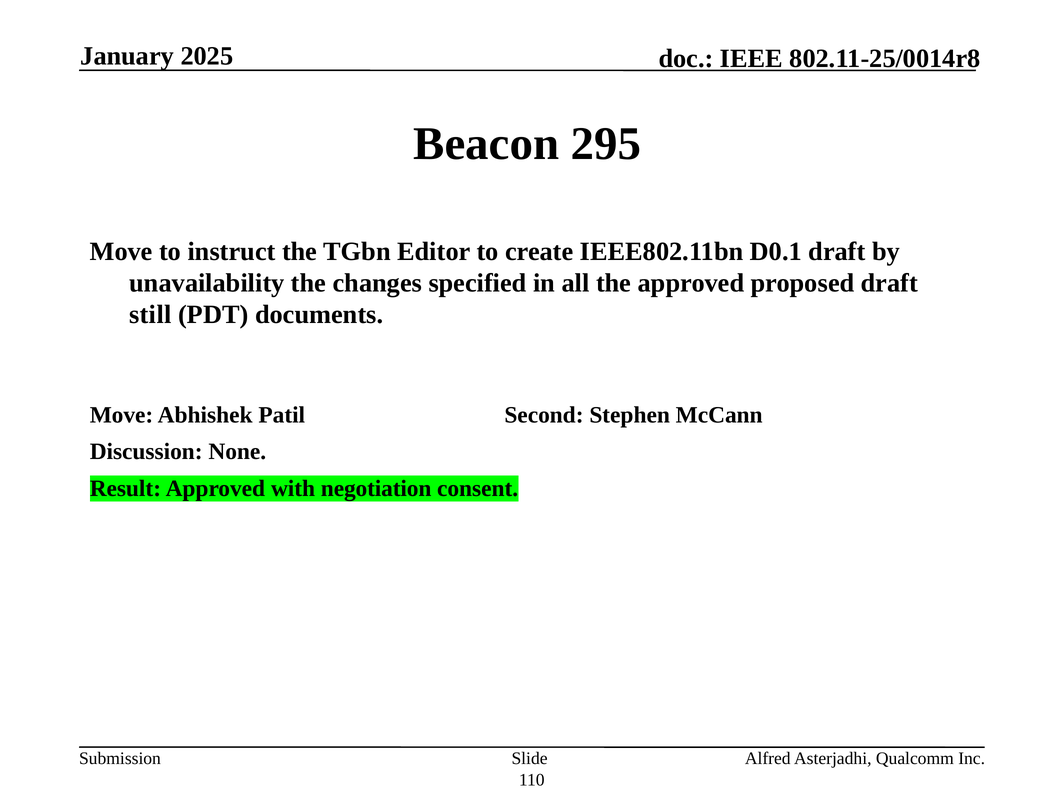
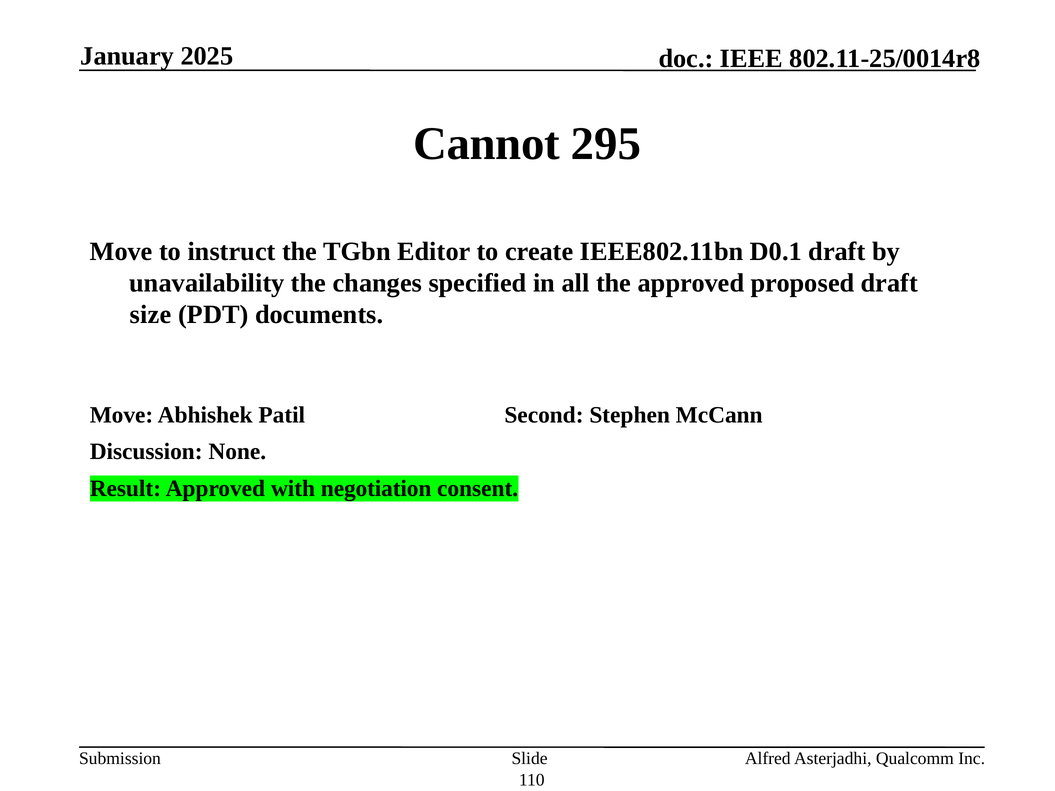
Beacon: Beacon -> Cannot (487, 144)
still: still -> size (150, 315)
